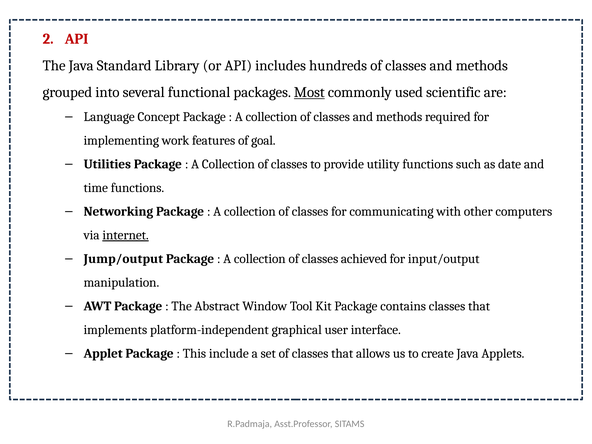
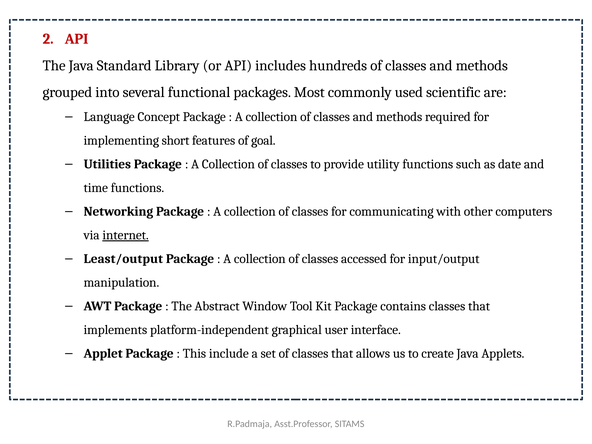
Most underline: present -> none (309, 92)
work: work -> short (176, 141)
Jump/output: Jump/output -> Least/output (123, 259)
achieved: achieved -> accessed (364, 259)
